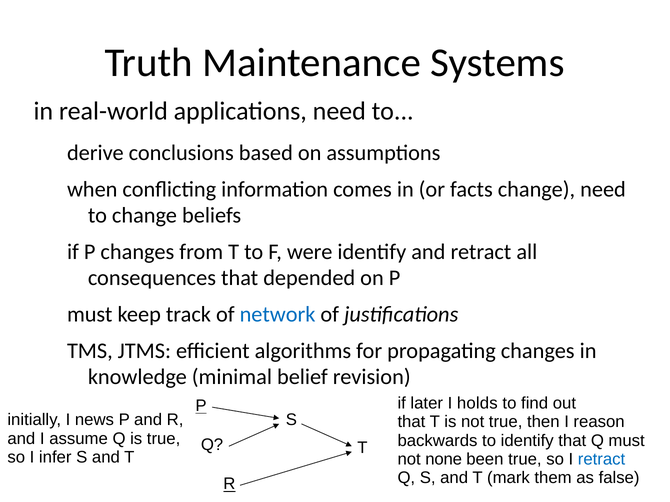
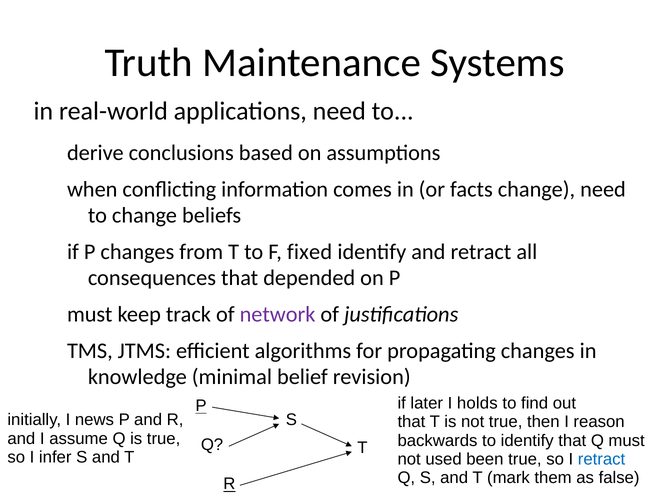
were: were -> fixed (309, 252)
network colour: blue -> purple (278, 315)
none: none -> used (444, 460)
